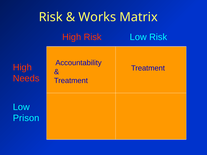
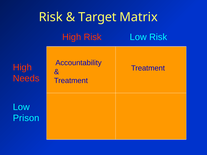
Works: Works -> Target (97, 17)
